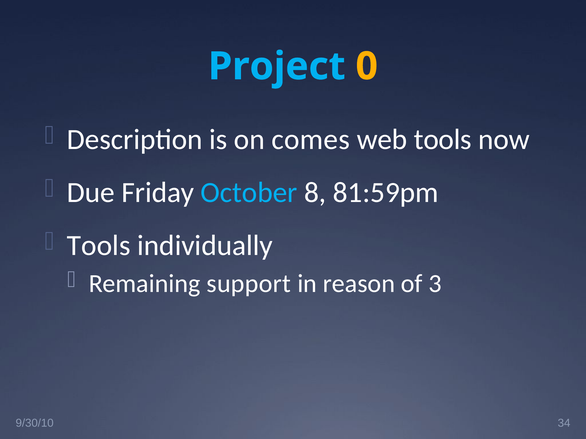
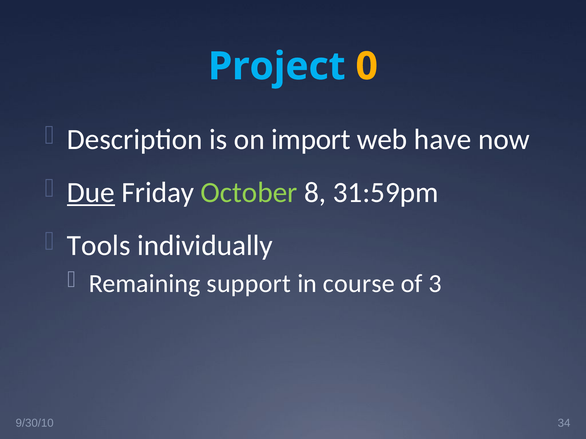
comes: comes -> import (311, 140)
web tools: tools -> have (443, 140)
Due underline: none -> present (91, 193)
October colour: light blue -> light green (249, 193)
81:59pm: 81:59pm -> 31:59pm (386, 193)
reason: reason -> course (359, 284)
